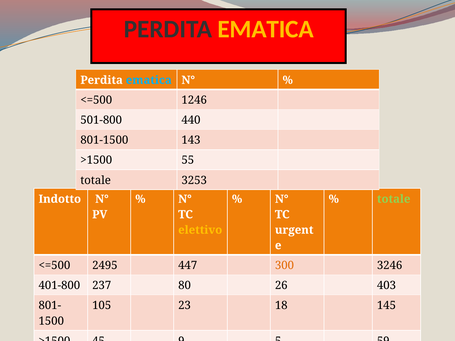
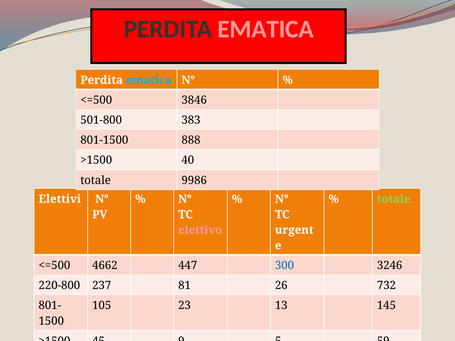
EMATICA colour: yellow -> pink (266, 29)
1246: 1246 -> 3846 (194, 100)
440: 440 -> 383 (191, 120)
143: 143 -> 888 (191, 140)
55: 55 -> 40 (188, 160)
3253: 3253 -> 9986 (194, 180)
Indotto: Indotto -> Elettivi (60, 199)
elettivo colour: yellow -> pink (200, 230)
2495: 2495 -> 4662 (105, 266)
300 colour: orange -> blue (284, 266)
401-800: 401-800 -> 220-800 (59, 286)
80: 80 -> 81 (185, 286)
403: 403 -> 732 (386, 286)
18: 18 -> 13 (281, 306)
